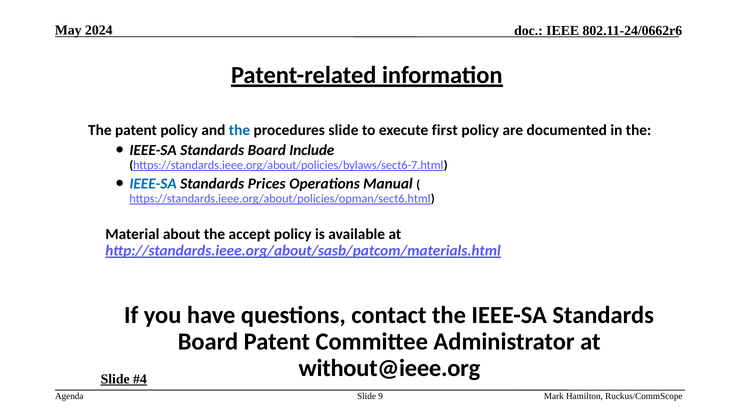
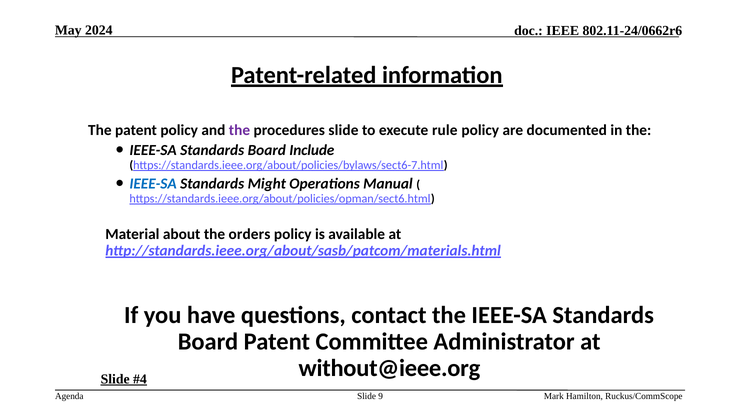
the colour: blue -> purple (239, 130)
first: first -> rule (445, 130)
Prices: Prices -> Might (267, 184)
accept: accept -> orders (249, 234)
